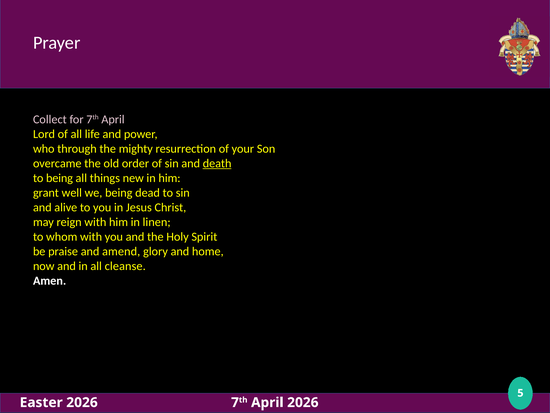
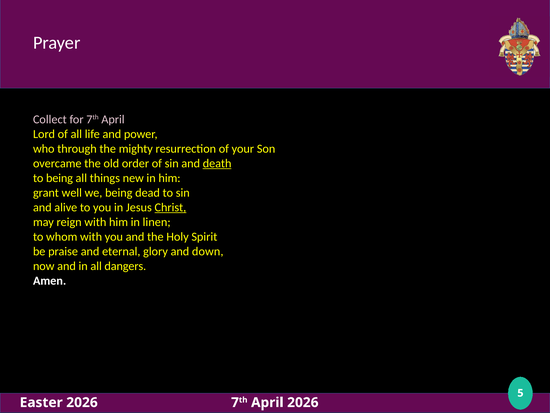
Christ underline: none -> present (170, 207)
amend: amend -> eternal (121, 251)
home: home -> down (208, 251)
cleanse: cleanse -> dangers (125, 266)
